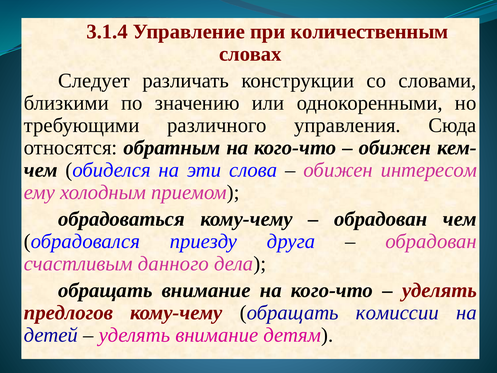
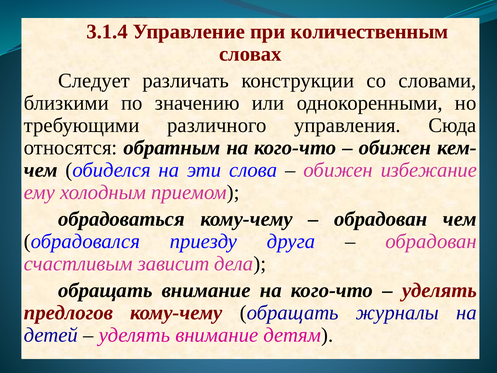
интересом: интересом -> избежание (429, 170)
данного: данного -> зависит (174, 264)
комиссии: комиссии -> журналы (397, 312)
